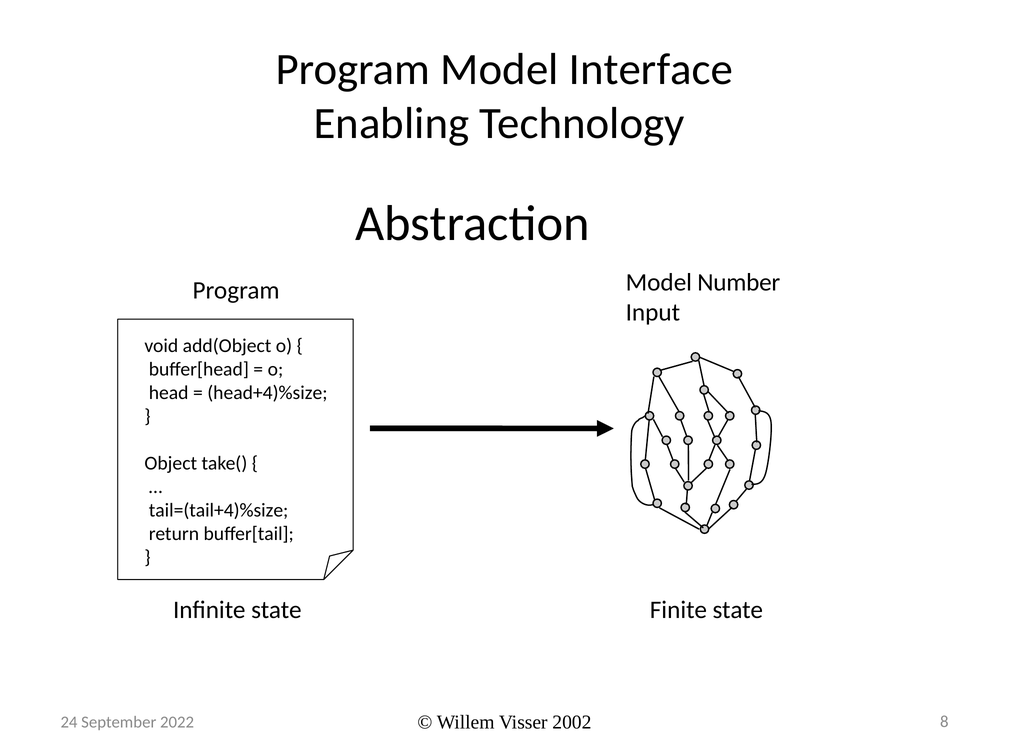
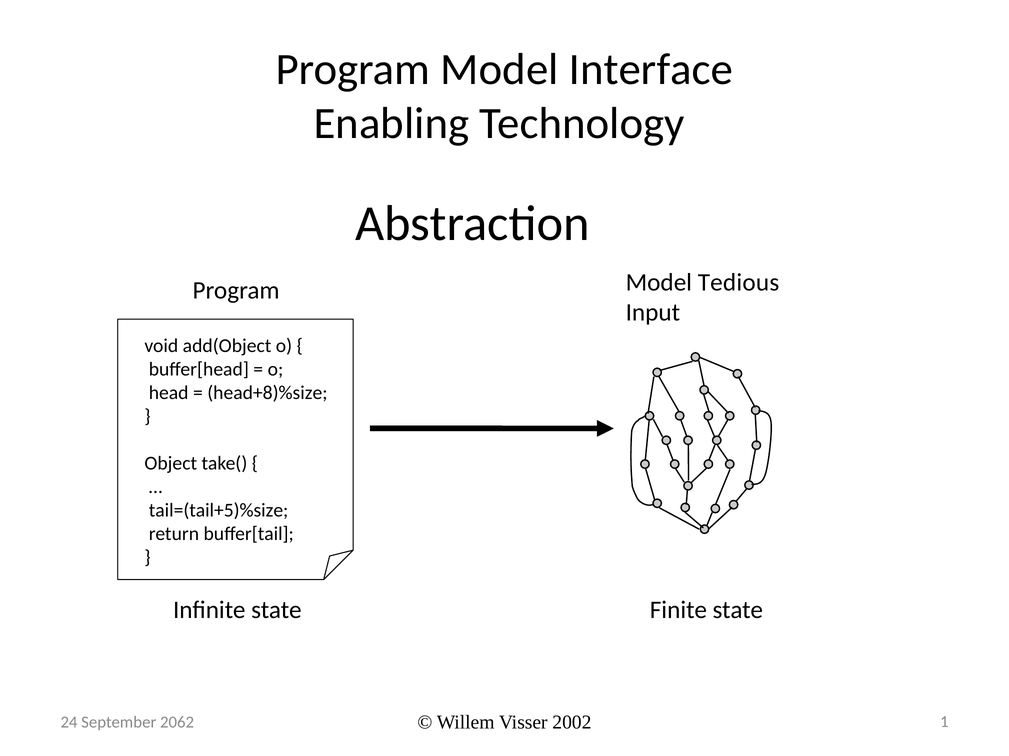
Number: Number -> Tedious (739, 282)
head+4)%size: head+4)%size -> head+8)%size (267, 393)
tail=(tail+4)%size: tail=(tail+4)%size -> tail=(tail+5)%size (219, 511)
8: 8 -> 1 (944, 723)
2022: 2022 -> 2062 (177, 723)
